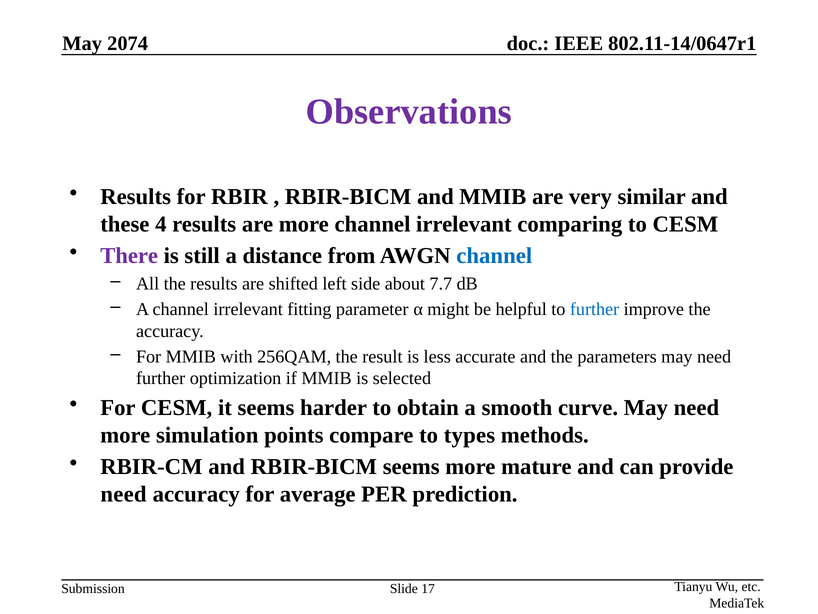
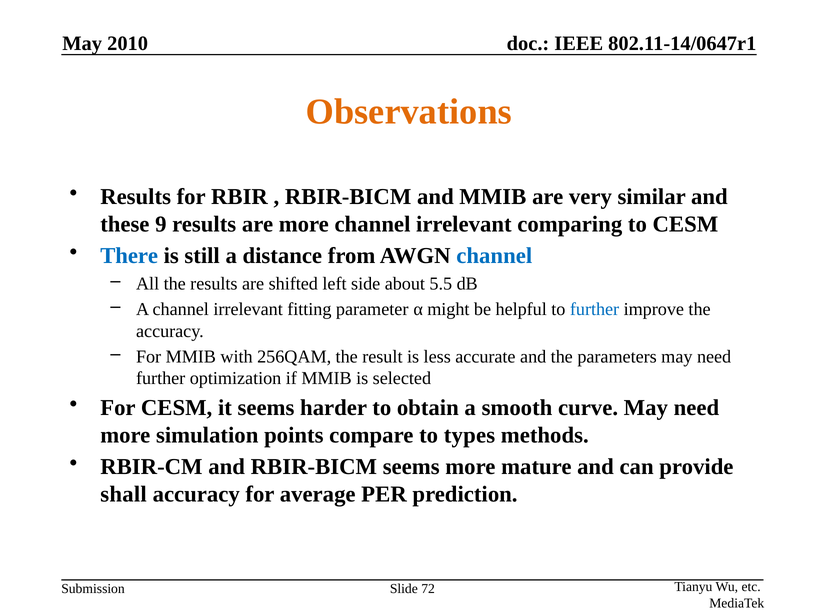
2074: 2074 -> 2010 (128, 44)
Observations colour: purple -> orange (409, 112)
4: 4 -> 9 (161, 224)
There colour: purple -> blue (129, 256)
7.7: 7.7 -> 5.5 (441, 284)
need: need -> shall (124, 494)
17: 17 -> 72 (428, 588)
